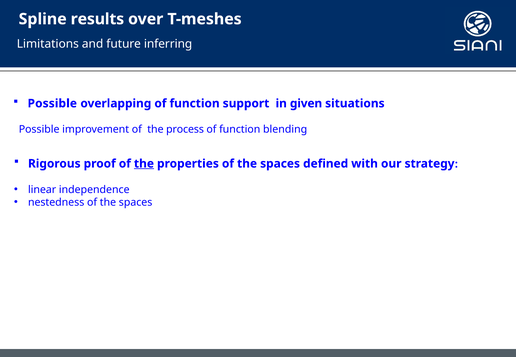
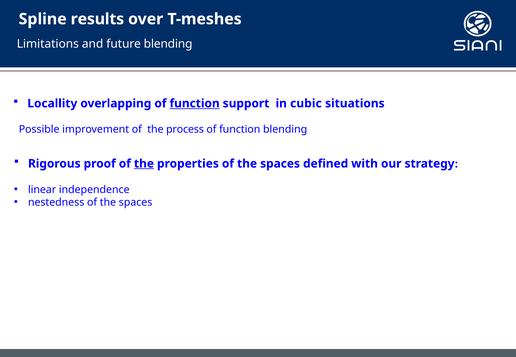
future inferring: inferring -> blending (168, 44)
Possible: Possible -> Locallity (52, 104)
function underline: none -> present (195, 104)
given: given -> cubic (306, 104)
